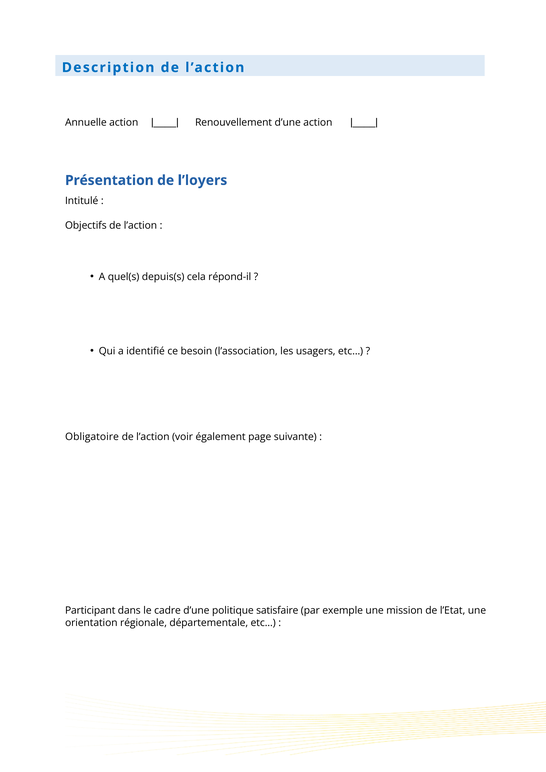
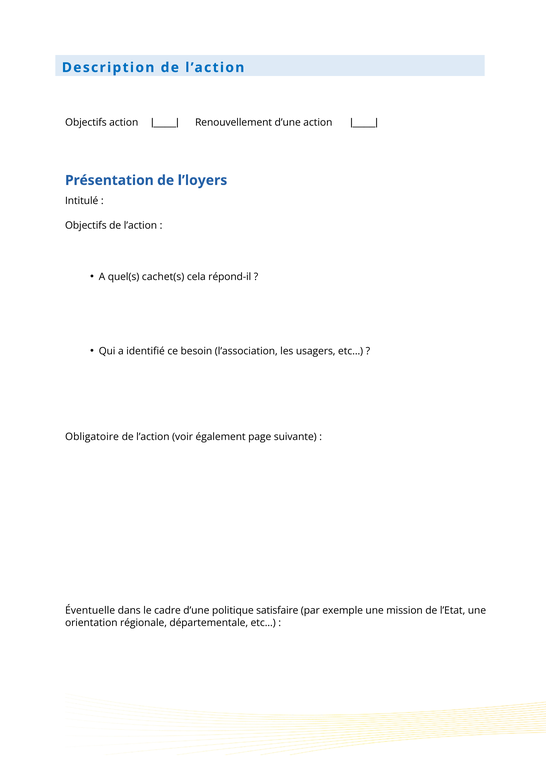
Annuelle: Annuelle -> Objectifs (86, 123)
depuis(s: depuis(s -> cachet(s (163, 277)
Participant: Participant -> Éventuelle (90, 611)
